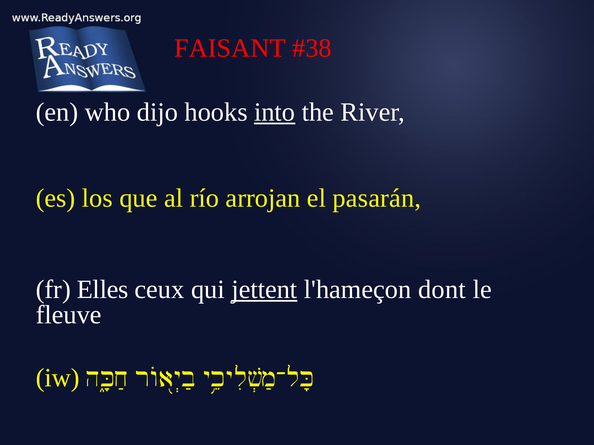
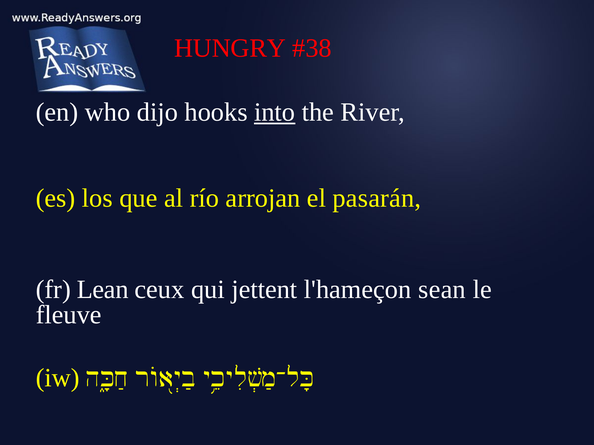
FAISANT: FAISANT -> HUNGRY (230, 48)
Elles: Elles -> Lean (103, 290)
jettent underline: present -> none (264, 290)
dont: dont -> sean (442, 290)
